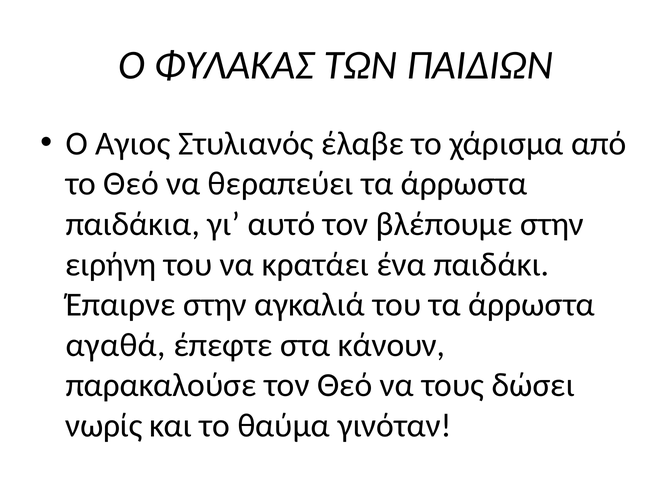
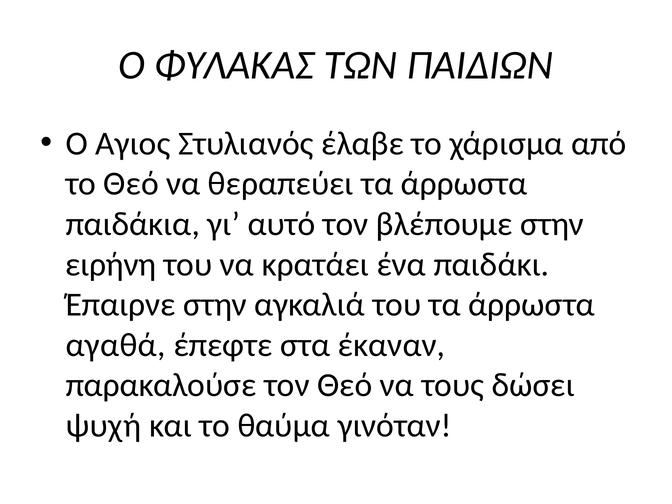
κάνουν: κάνουν -> έκαναν (391, 345)
νωρίς: νωρίς -> ψυχή (104, 426)
